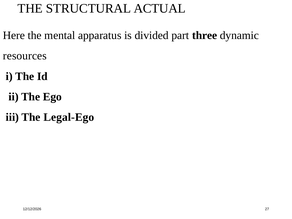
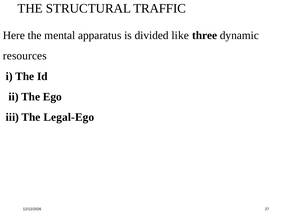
ACTUAL: ACTUAL -> TRAFFIC (160, 8)
part: part -> like (180, 35)
